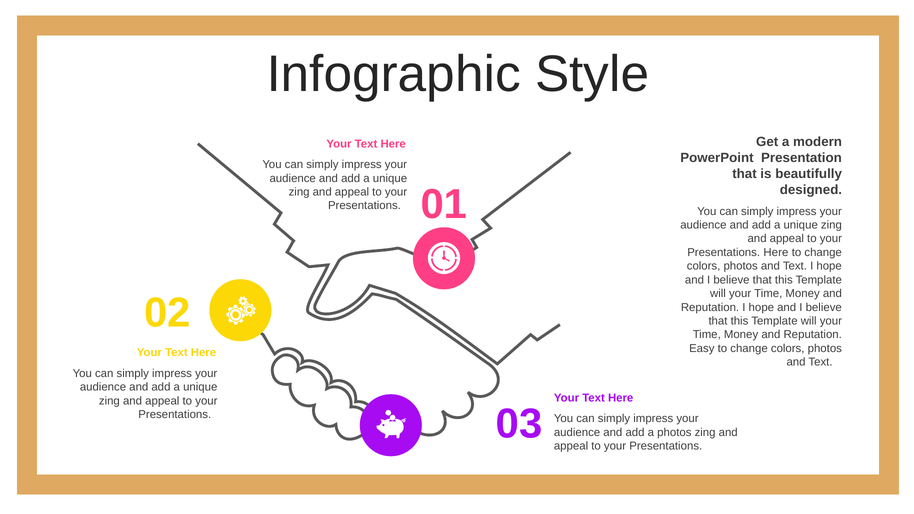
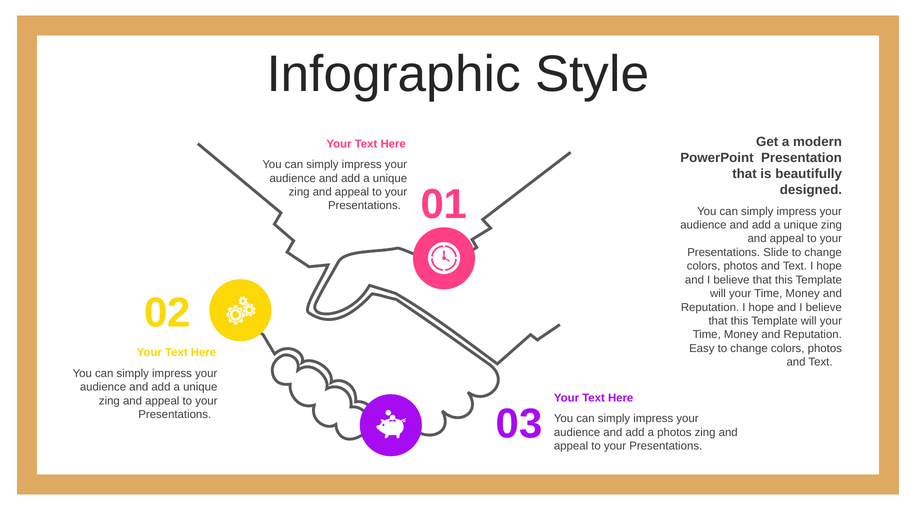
Presentations Here: Here -> Slide (776, 252)
